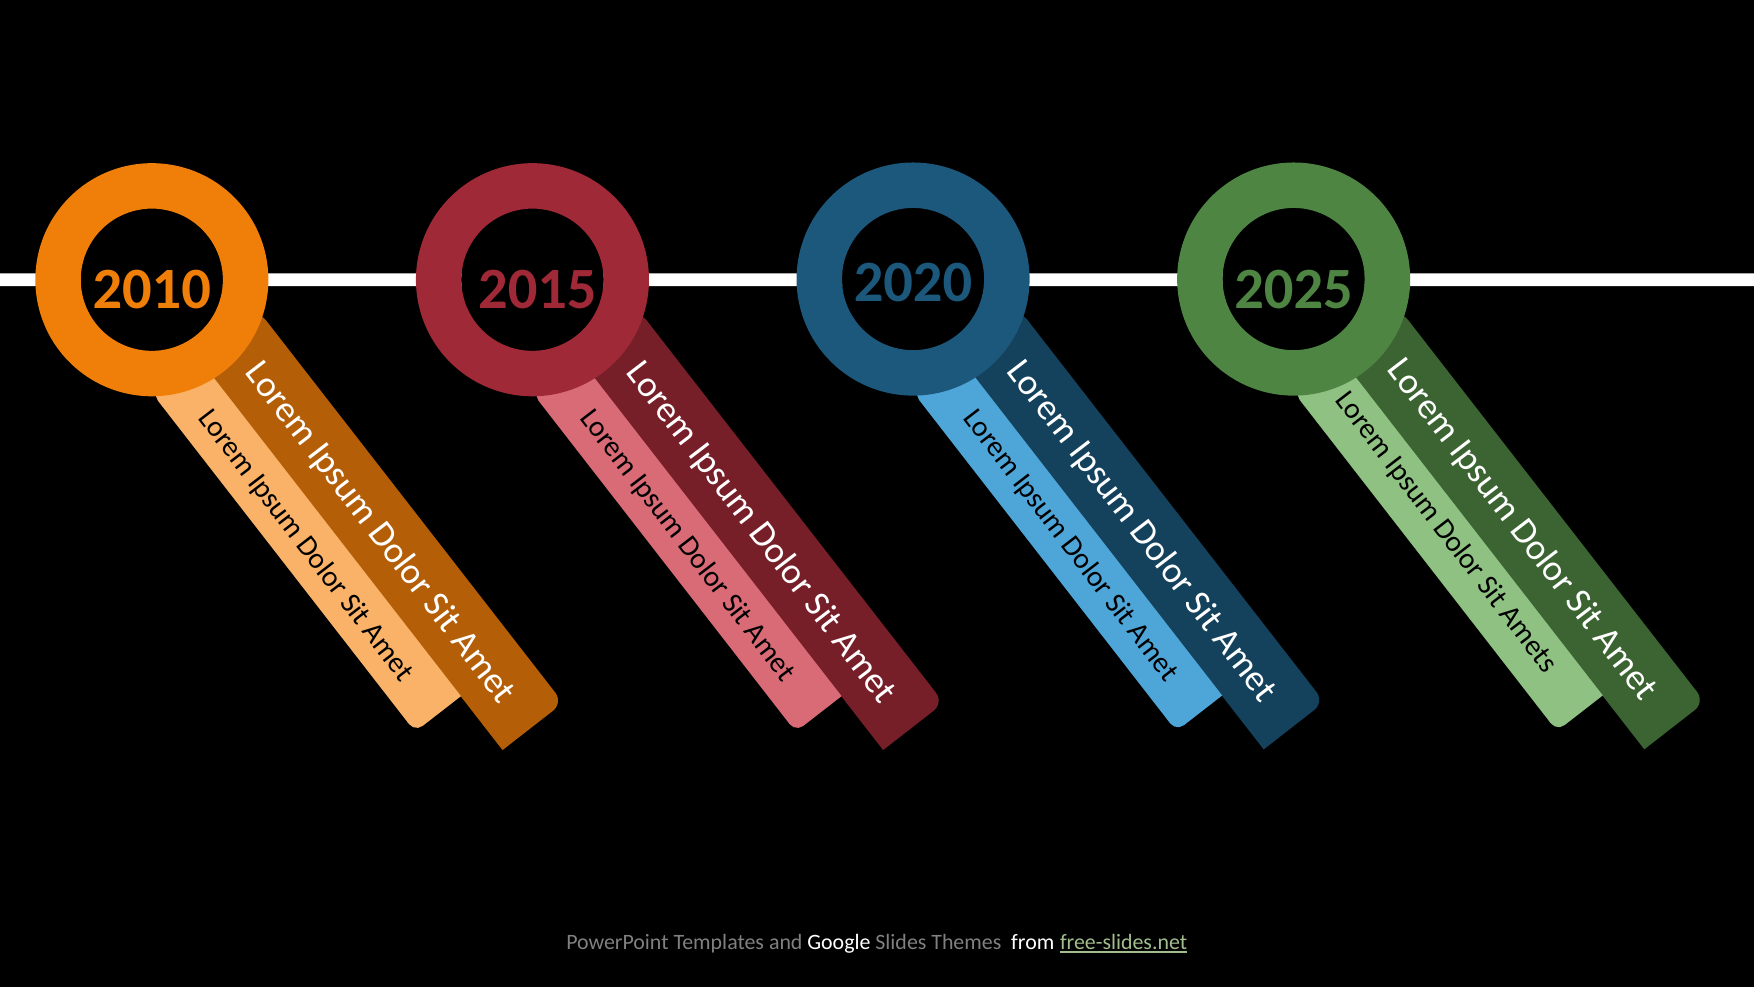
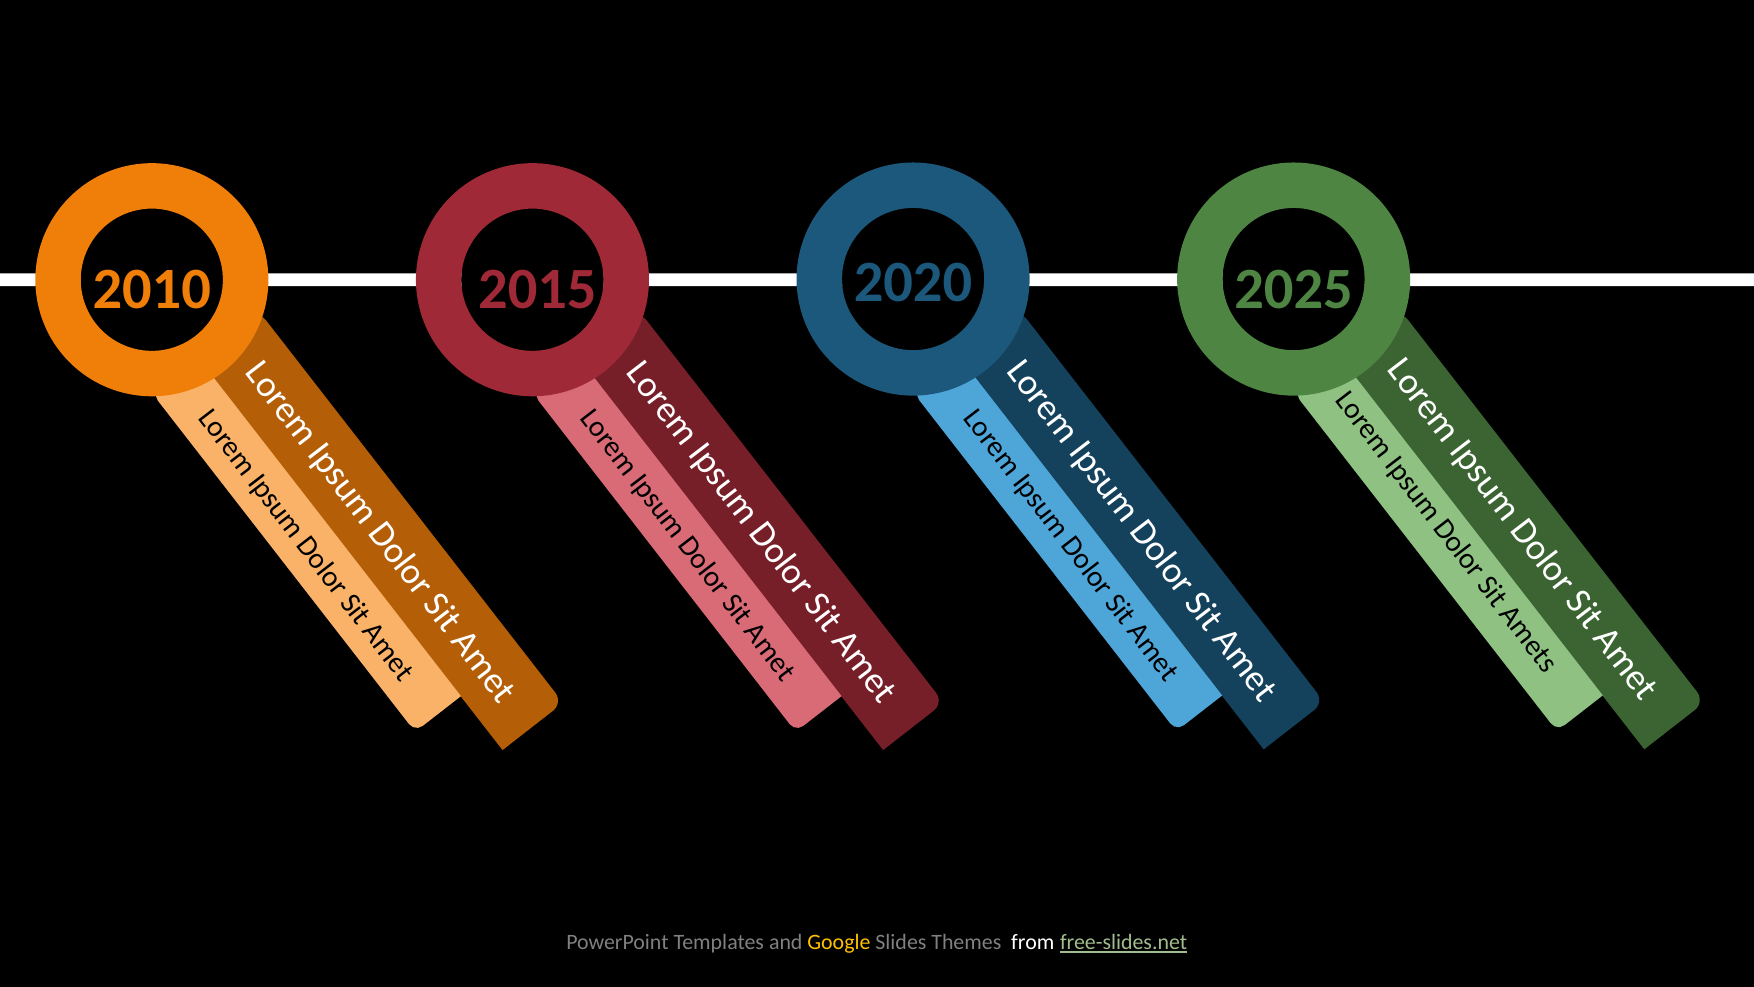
Google colour: white -> yellow (839, 942)
